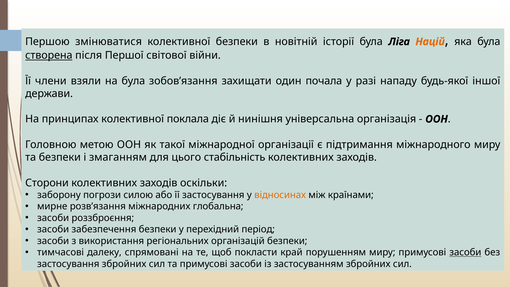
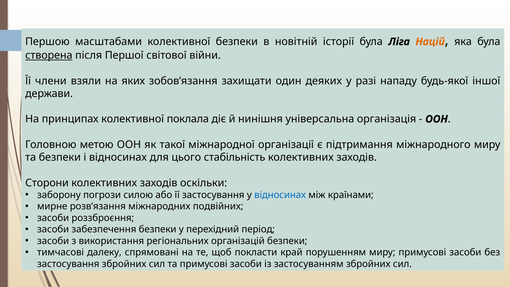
змінюватися: змінюватися -> масштабами (109, 42)
на була: була -> яких (133, 81)
почала: почала -> деяких (324, 81)
і змаганням: змаганням -> відносинах (118, 157)
відносинах colour: orange -> blue (280, 195)
глобальна: глобальна -> подвійних (218, 206)
засоби underline: present -> none (465, 252)
